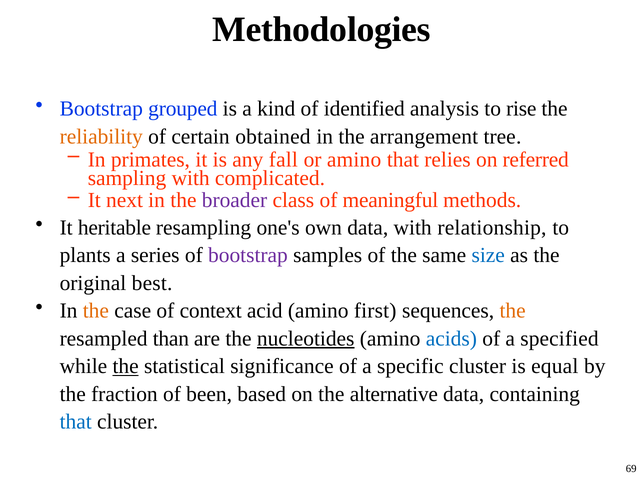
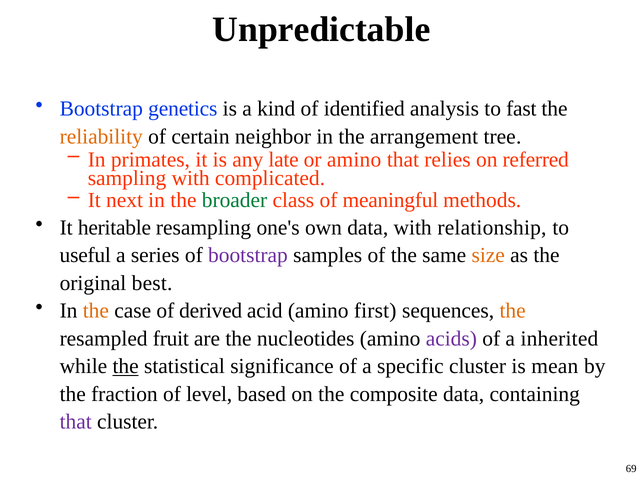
Methodologies: Methodologies -> Unpredictable (321, 29)
grouped: grouped -> genetics (183, 109)
rise: rise -> fast (521, 109)
obtained: obtained -> neighbor (273, 137)
fall: fall -> late (284, 160)
broader colour: purple -> green (235, 200)
plants: plants -> useful (85, 255)
size colour: blue -> orange (488, 255)
context: context -> derived (211, 311)
than: than -> fruit (171, 339)
nucleotides underline: present -> none (306, 339)
acids colour: blue -> purple (451, 339)
specified: specified -> inherited (559, 339)
equal: equal -> mean (555, 367)
been: been -> level (209, 394)
alternative: alternative -> composite (394, 394)
that colour: blue -> purple (76, 422)
